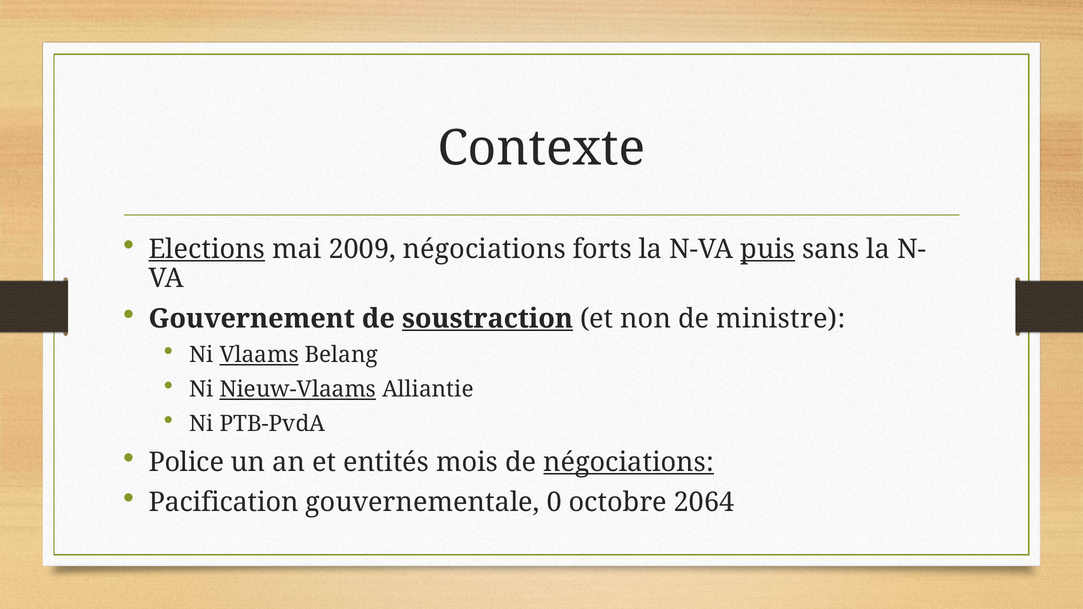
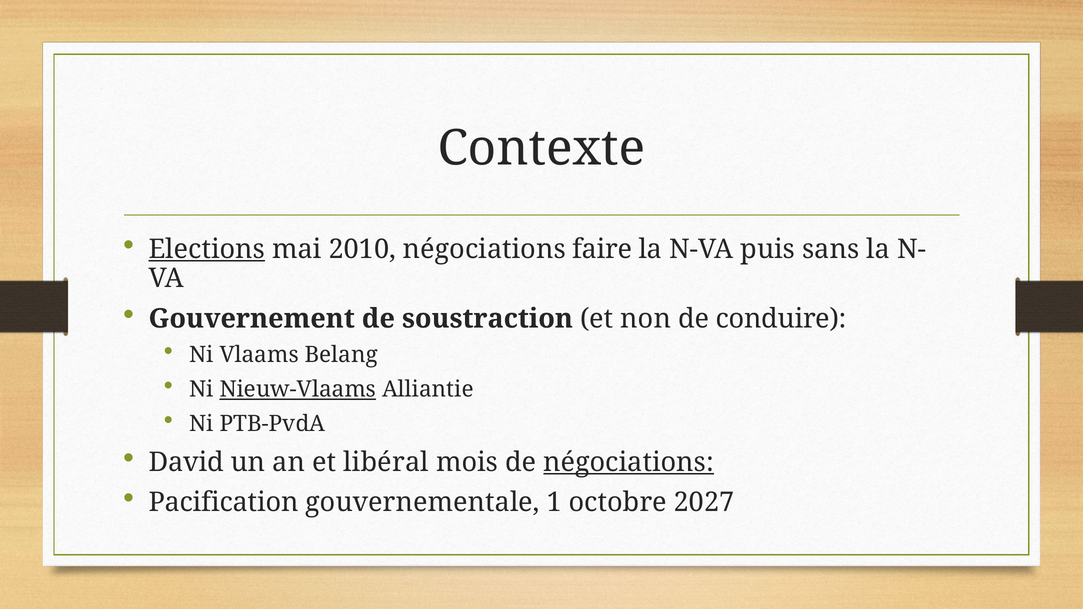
2009: 2009 -> 2010 (362, 249)
forts: forts -> faire (602, 249)
puis underline: present -> none (768, 249)
soustraction underline: present -> none (487, 319)
ministre: ministre -> conduire (781, 319)
Vlaams underline: present -> none (259, 355)
Police: Police -> David (186, 462)
entités: entités -> libéral (386, 462)
0: 0 -> 1 (554, 502)
2064: 2064 -> 2027 (704, 502)
